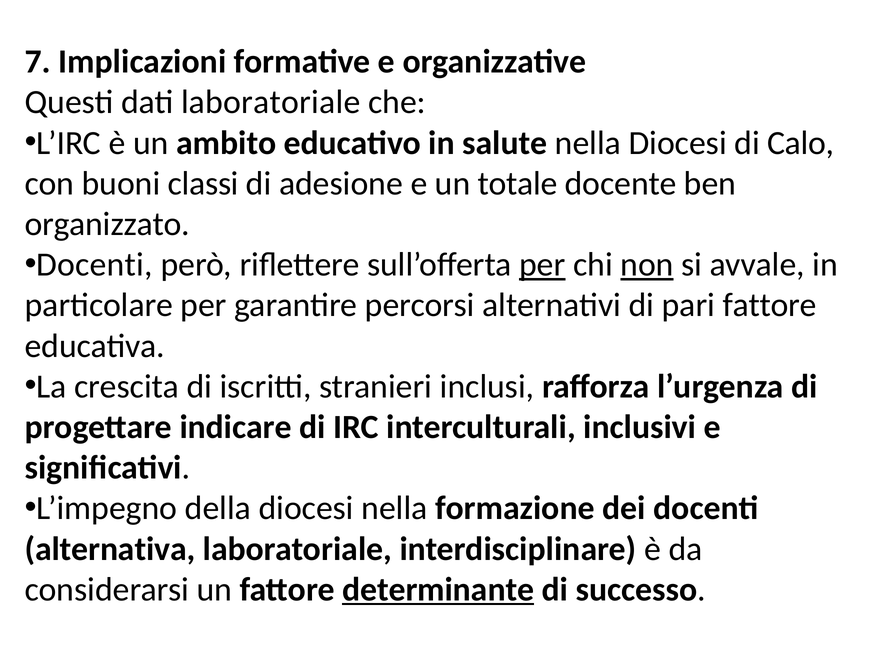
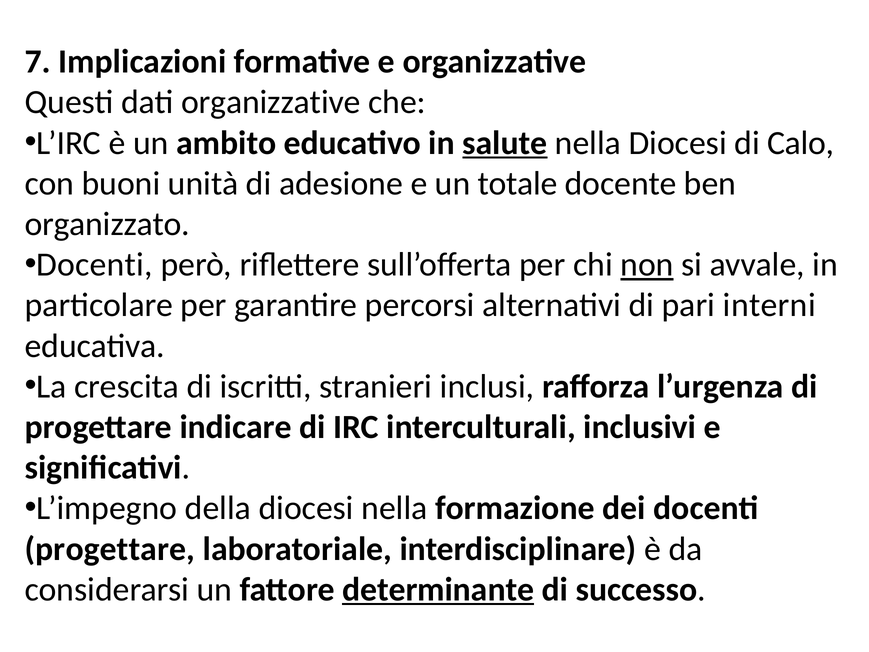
dati laboratoriale: laboratoriale -> organizzative (271, 102)
salute underline: none -> present (505, 143)
classi: classi -> unità (203, 183)
per underline: present -> none (542, 265)
pari fattore: fattore -> interni (769, 305)
alternativa: alternativa -> progettare (110, 549)
